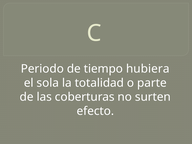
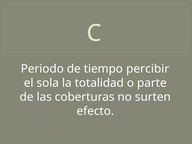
hubiera: hubiera -> percibir (148, 69)
